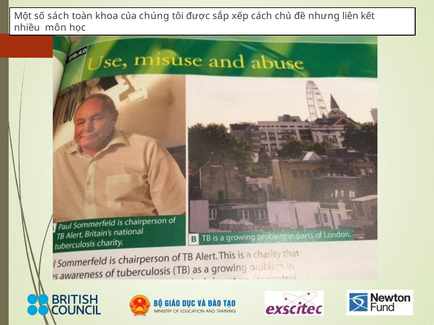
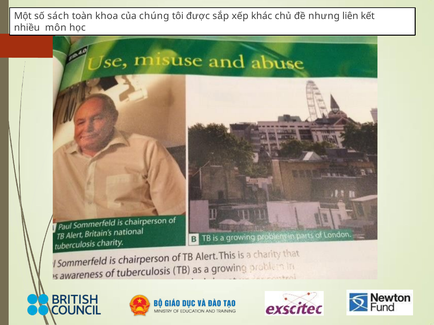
cách: cách -> khác (262, 16)
